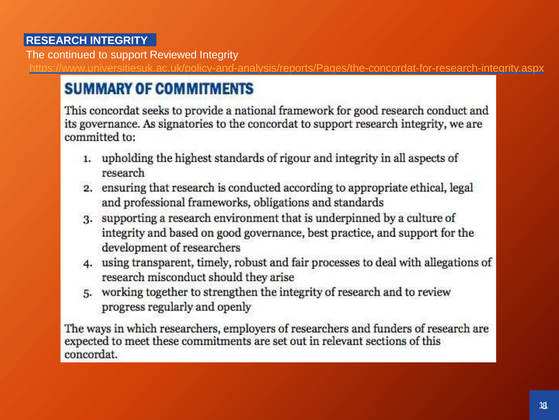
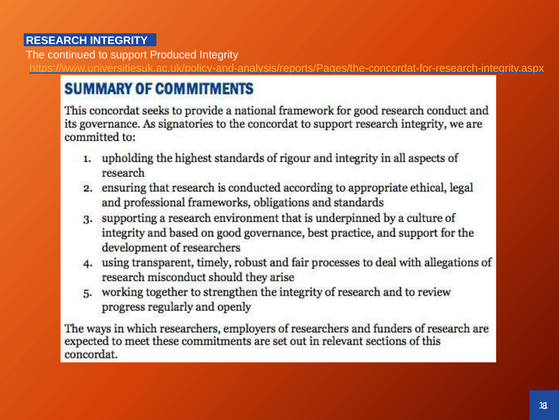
Reviewed: Reviewed -> Produced (173, 55)
